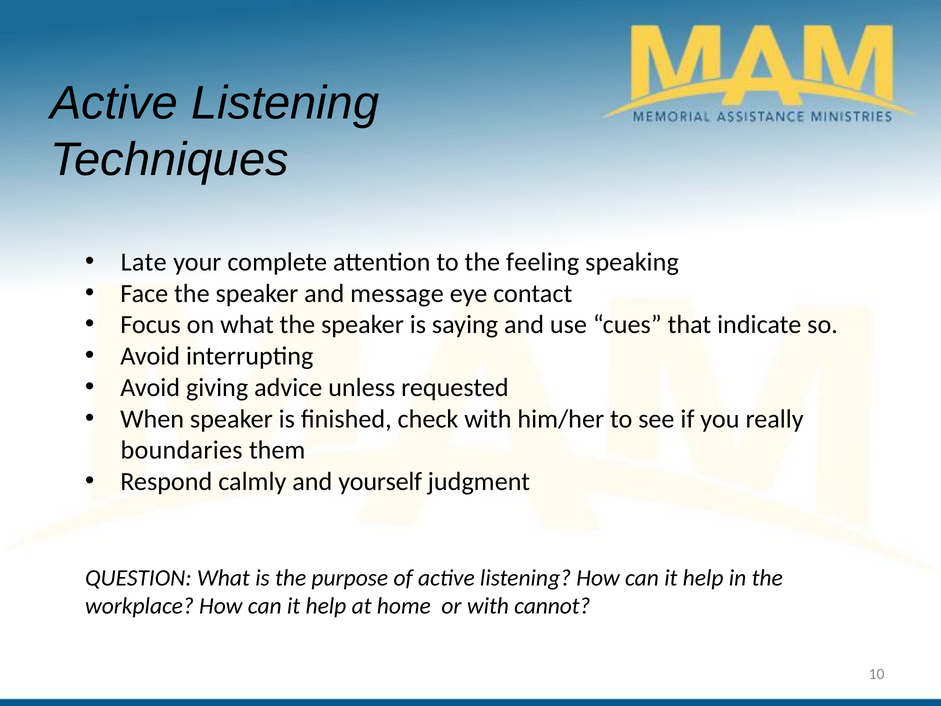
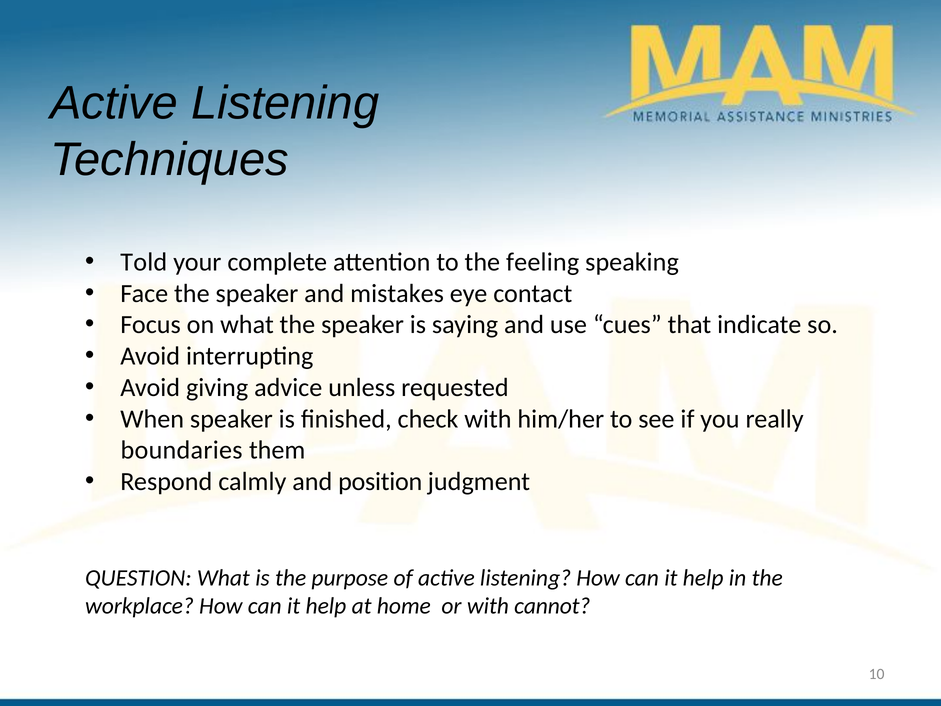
Late: Late -> Told (144, 262)
message: message -> mistakes (397, 293)
yourself: yourself -> position (380, 482)
